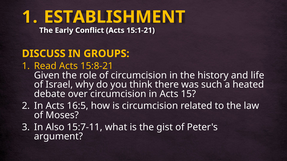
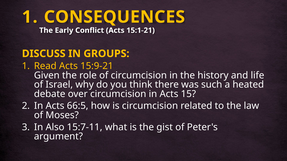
ESTABLISHMENT: ESTABLISHMENT -> CONSEQUENCES (114, 17)
15:8-21: 15:8-21 -> 15:9-21 (97, 66)
16:5: 16:5 -> 66:5 (78, 106)
